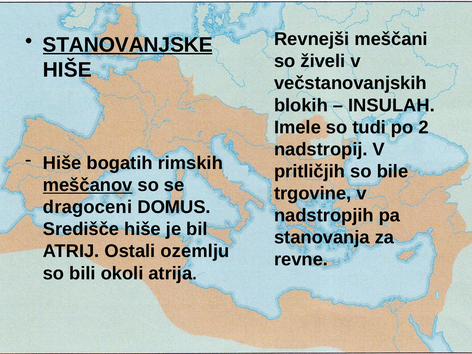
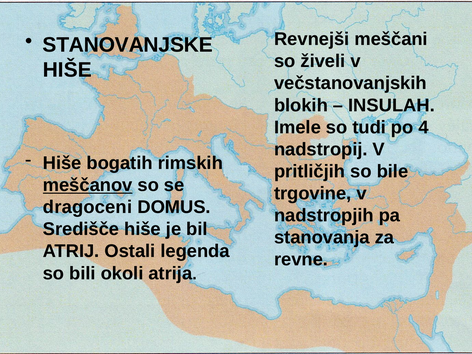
STANOVANJSKE underline: present -> none (128, 45)
2: 2 -> 4 (424, 127)
ozemlju: ozemlju -> legenda (195, 251)
